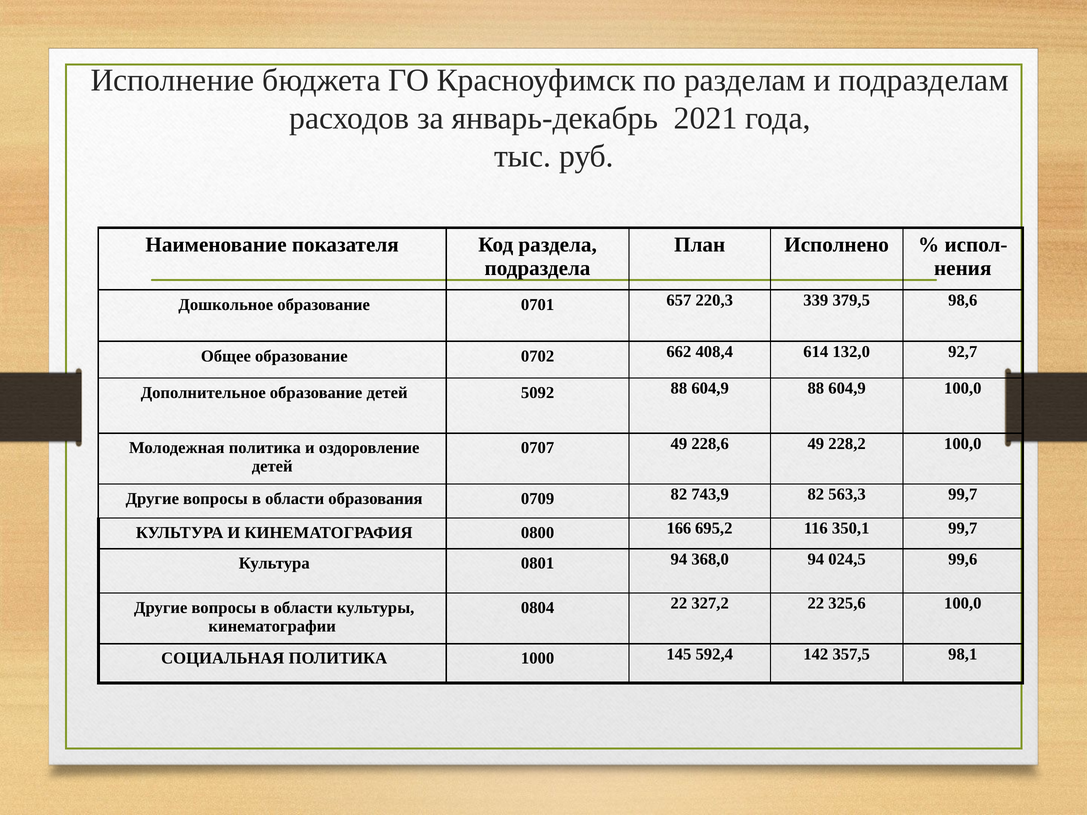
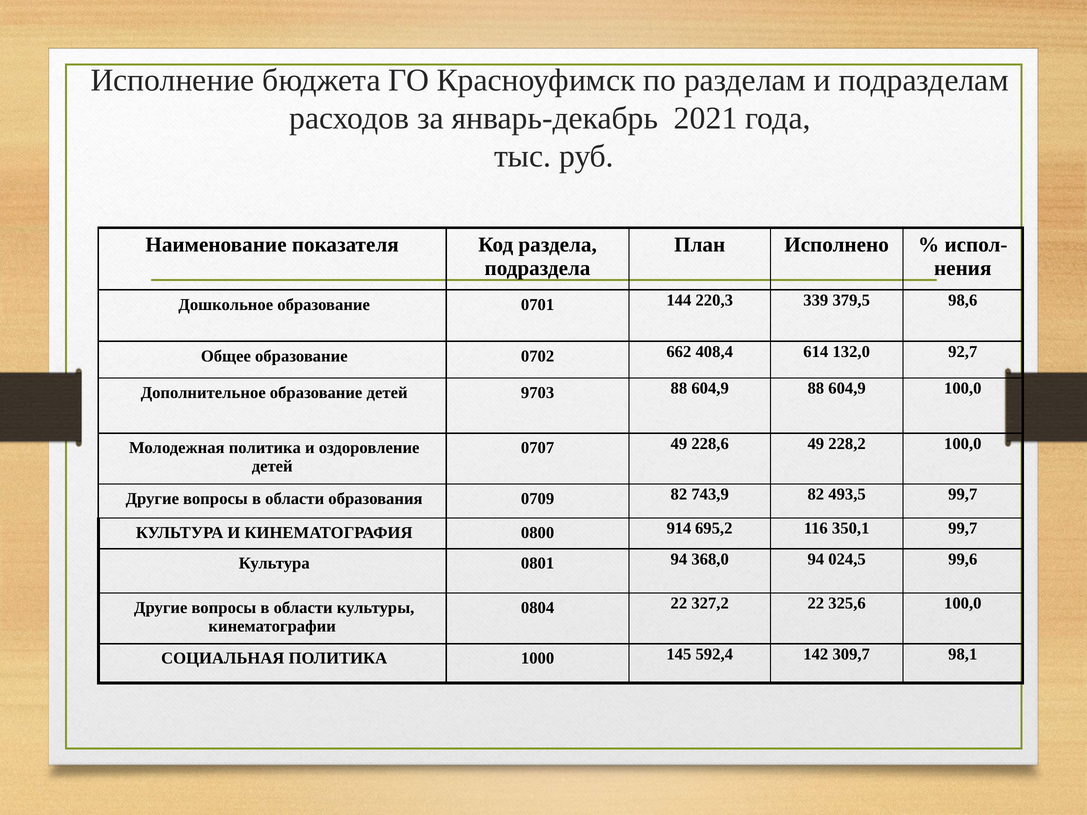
657: 657 -> 144 (679, 300)
5092: 5092 -> 9703 (538, 393)
563,3: 563,3 -> 493,5 (847, 495)
166: 166 -> 914 (679, 529)
357,5: 357,5 -> 309,7 (851, 654)
